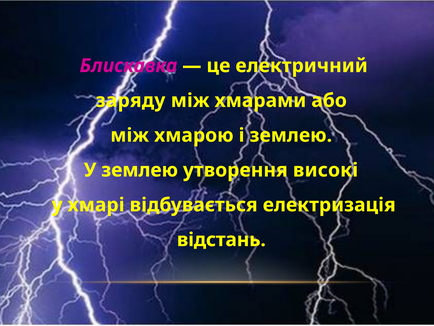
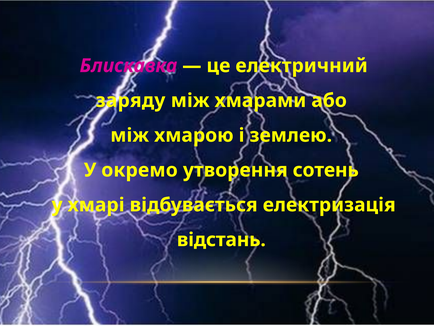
У землею: землею -> окремо (140, 170)
високі: високі -> сотень (326, 170)
